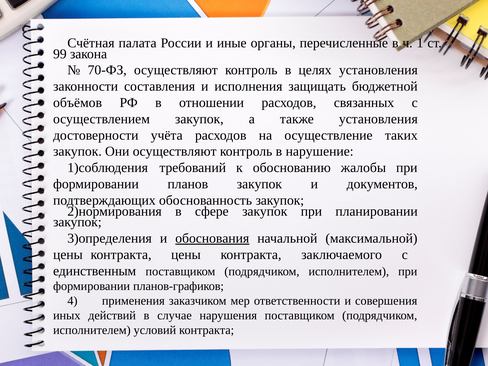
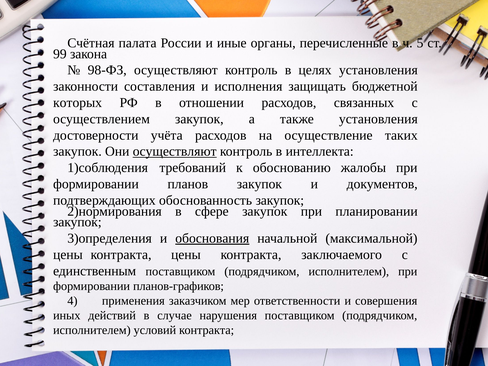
1: 1 -> 5 (420, 43)
70-ФЗ: 70-ФЗ -> 98-ФЗ (107, 70)
объёмов: объёмов -> которых (78, 103)
осуществляют underline: none -> present (175, 152)
нарушение: нарушение -> интеллекта (320, 152)
